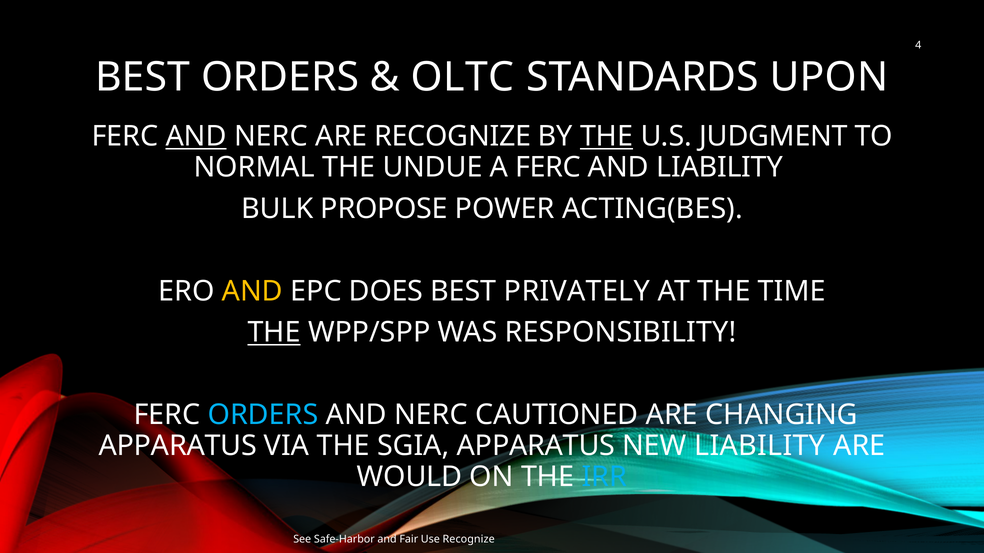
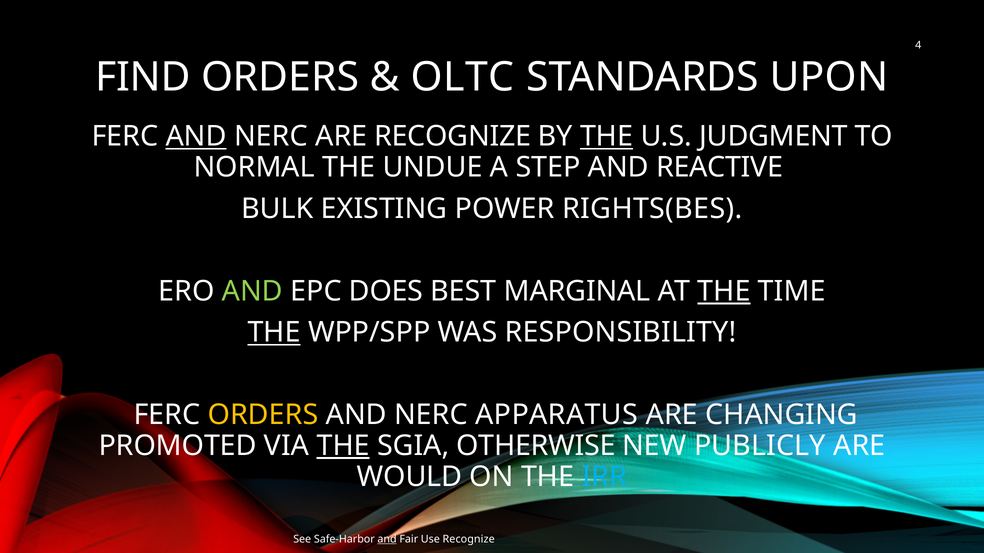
BEST: BEST -> FIND (143, 77)
A FERC: FERC -> STEP (548, 168)
AND LIABILITY: LIABILITY -> REACTIVE (720, 168)
PROPOSE: PROPOSE -> EXISTING (384, 209)
ACTING(BES: ACTING(BES -> RIGHTS(BES (652, 209)
AND colour: yellow -> light green (252, 291)
PRIVATELY: PRIVATELY -> MARGINAL (577, 291)
THE underline: none -> present (724, 291)
ORDERS colour: light blue -> yellow (263, 415)
CAUTIONED: CAUTIONED -> APPARATUS (557, 415)
APPARATUS: APPARATUS -> PROMOTED (178, 446)
THE underline: none -> present (343, 446)
SGIA APPARATUS: APPARATUS -> OTHERWISE (536, 446)
NEW LIABILITY: LIABILITY -> PUBLICLY (760, 446)
and underline: none -> present (387, 540)
